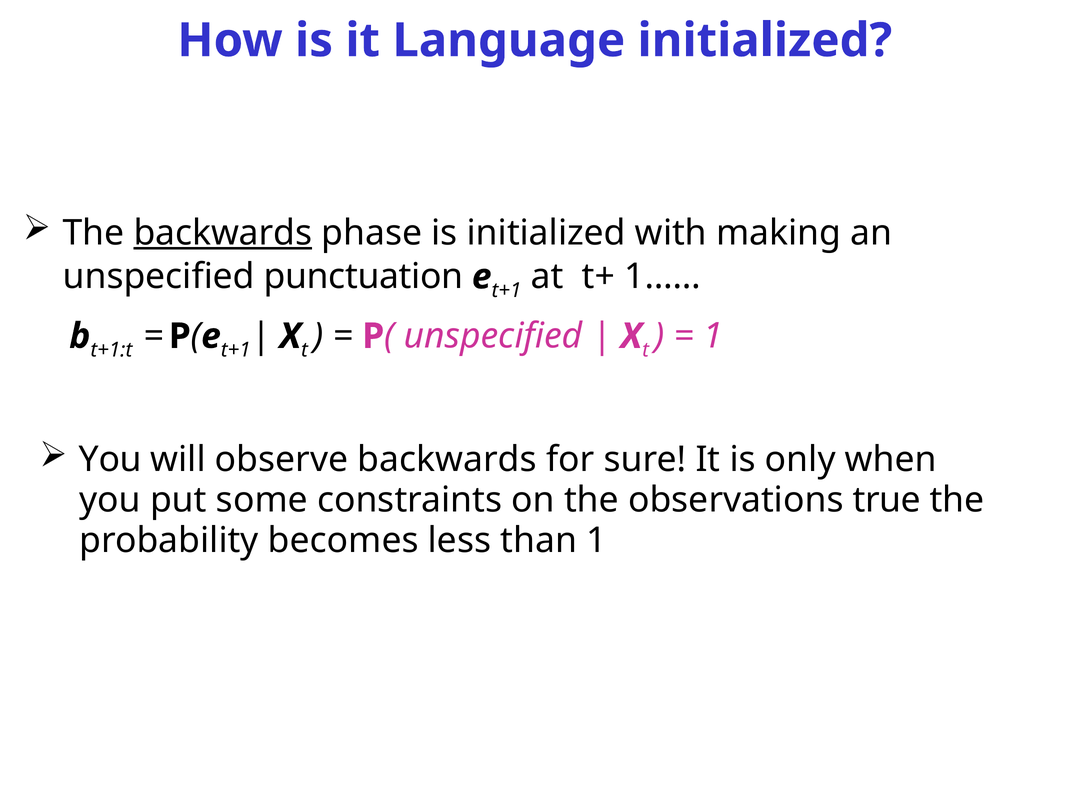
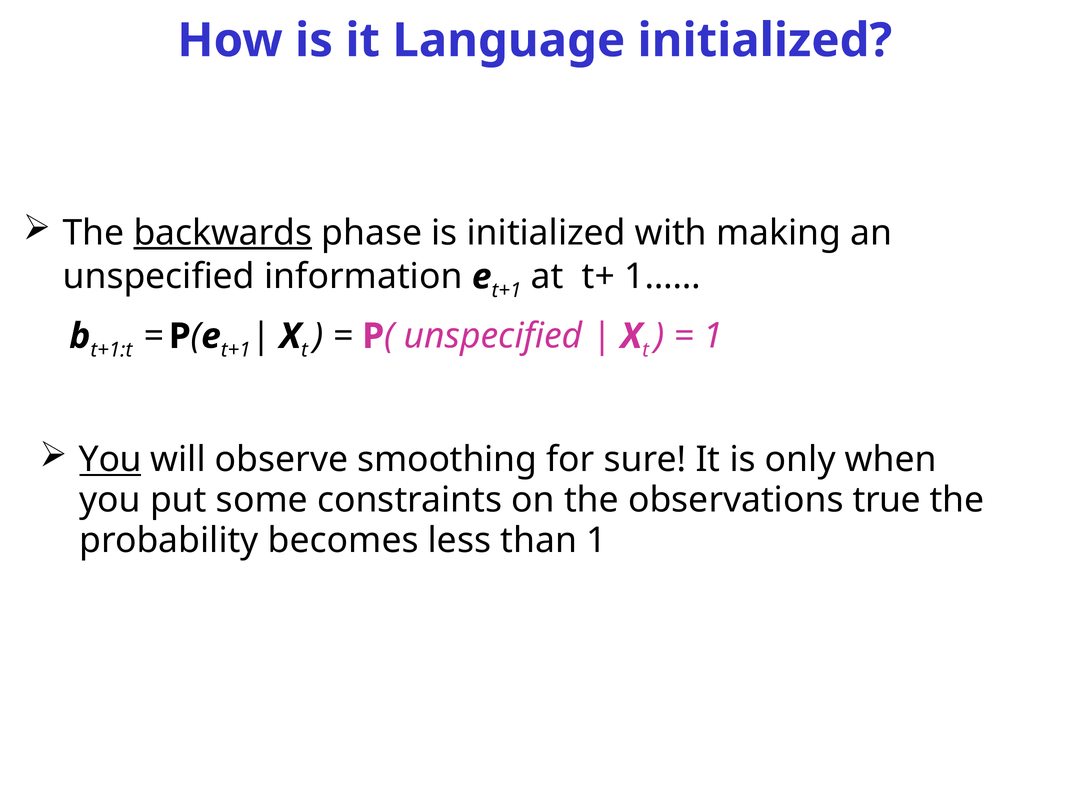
punctuation: punctuation -> information (363, 277)
You underline: none -> present (110, 459)
observe backwards: backwards -> smoothing (447, 459)
